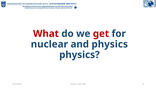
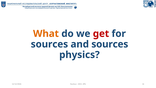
What colour: red -> orange (46, 34)
nuclear: nuclear -> sources (49, 44)
and physics: physics -> sources (110, 44)
